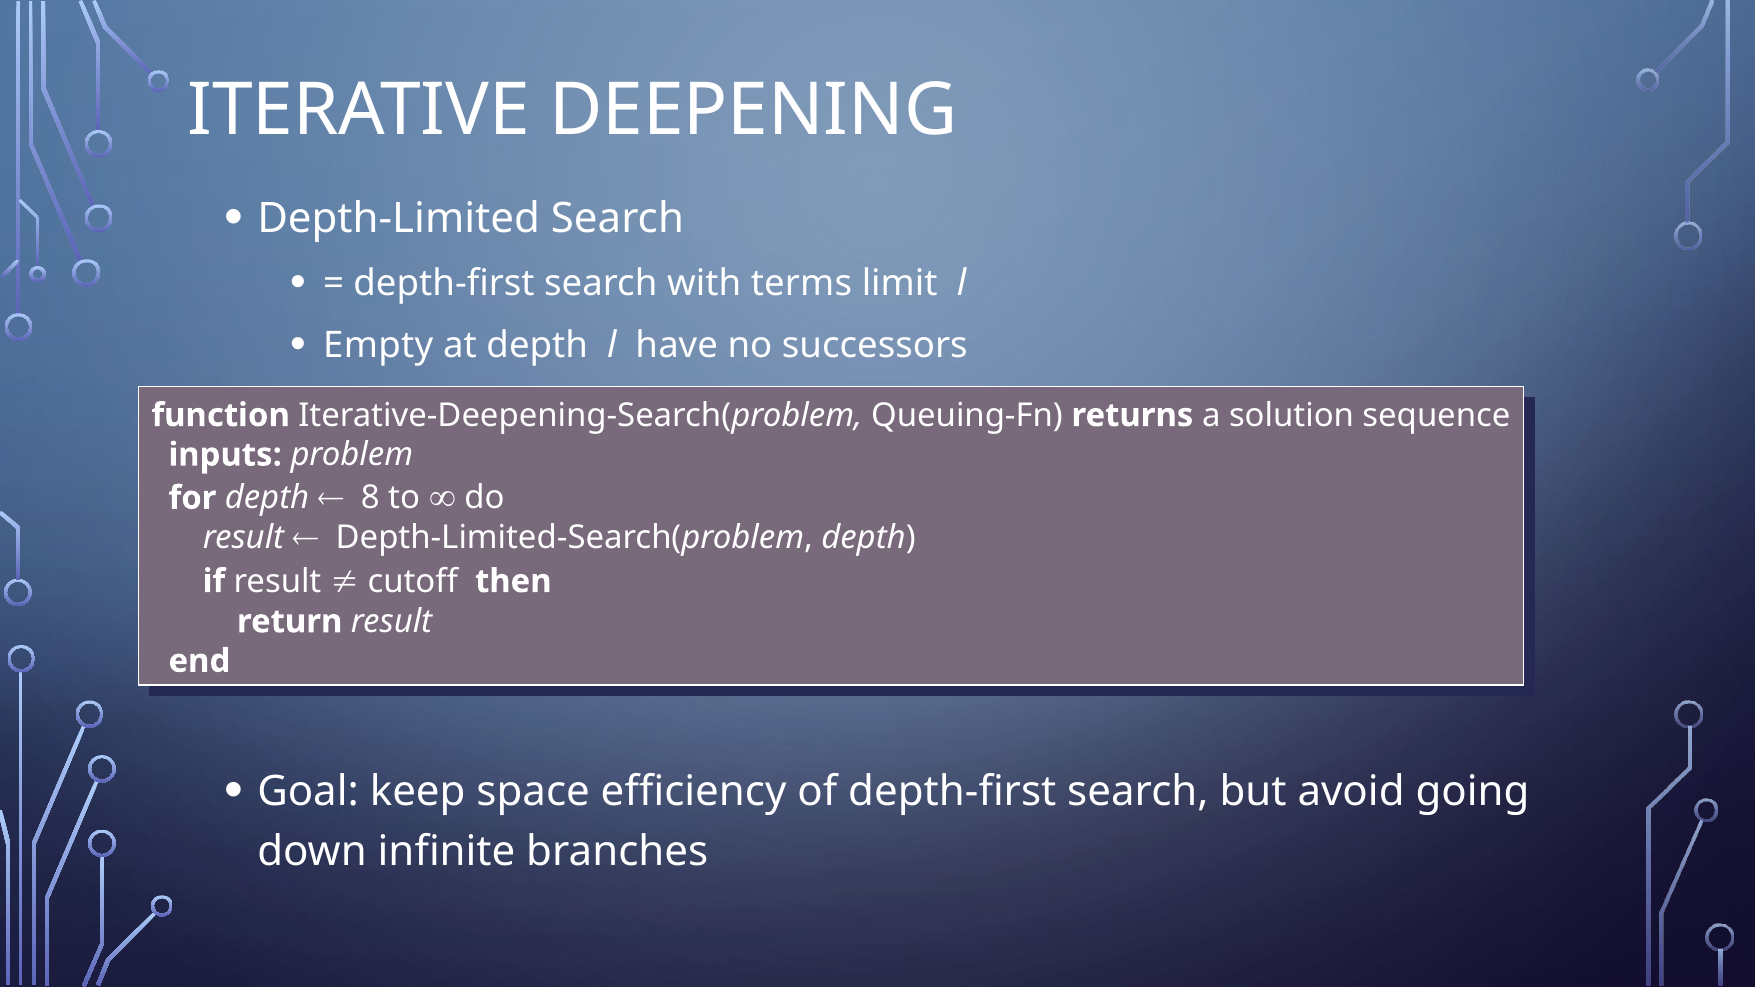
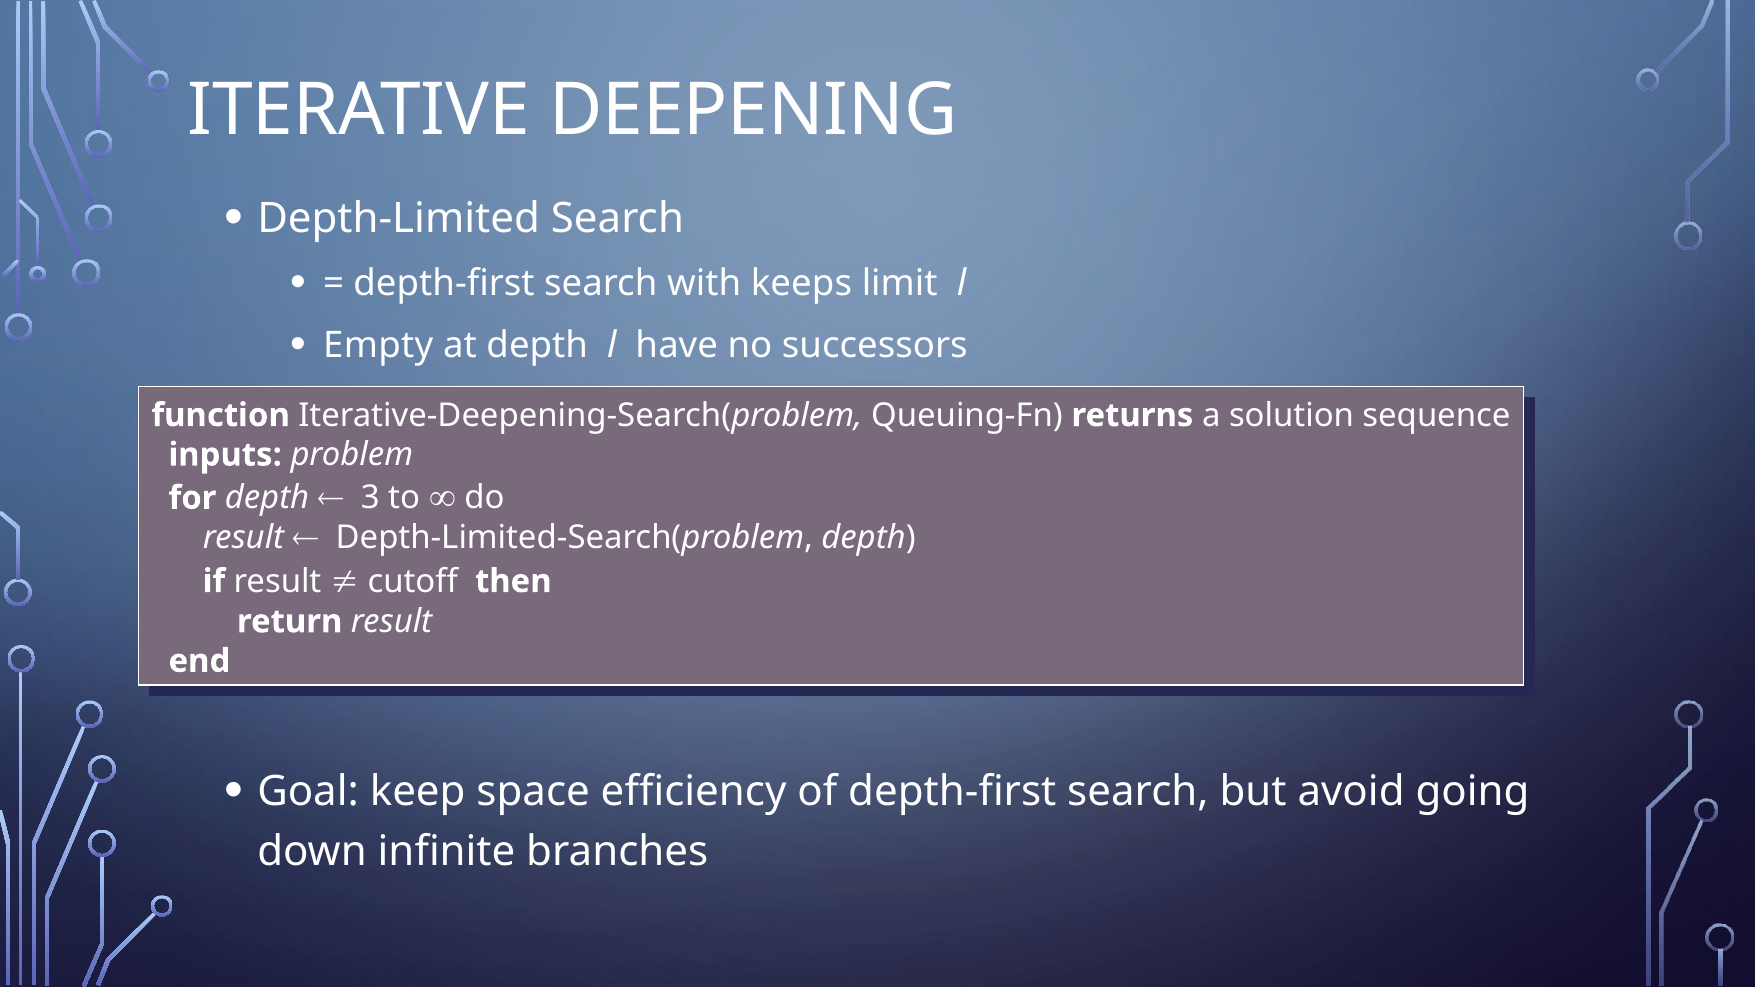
terms: terms -> keeps (801, 284)
8: 8 -> 3 (370, 498)
